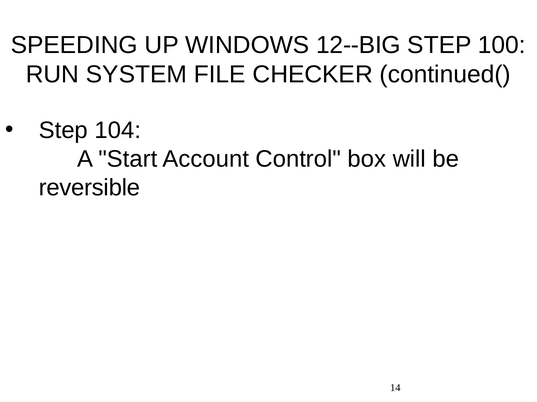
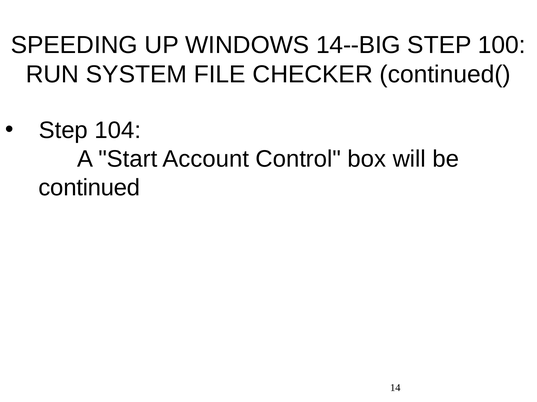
12--BIG: 12--BIG -> 14--BIG (358, 45)
reversible: reversible -> continued (89, 188)
